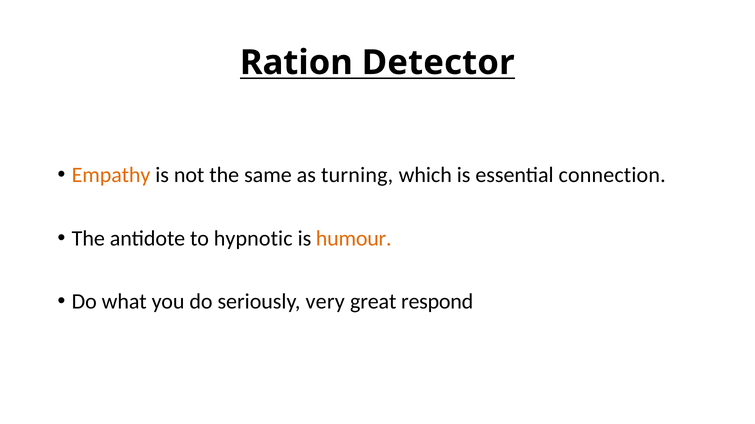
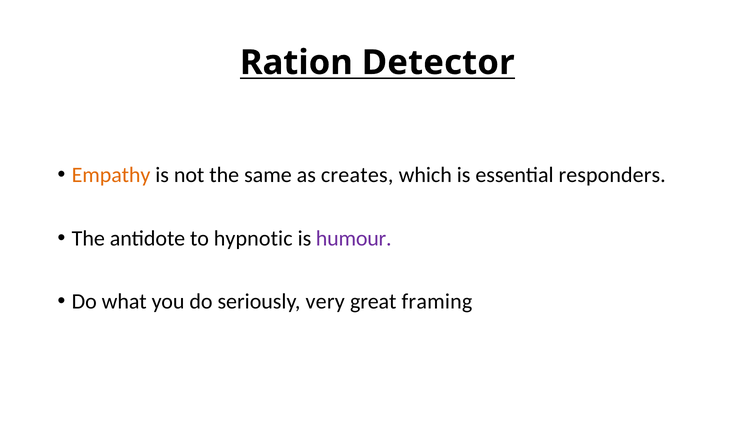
turning: turning -> creates (357, 175)
connection: connection -> responders (612, 175)
humour colour: orange -> purple (354, 239)
respond: respond -> framing (437, 302)
